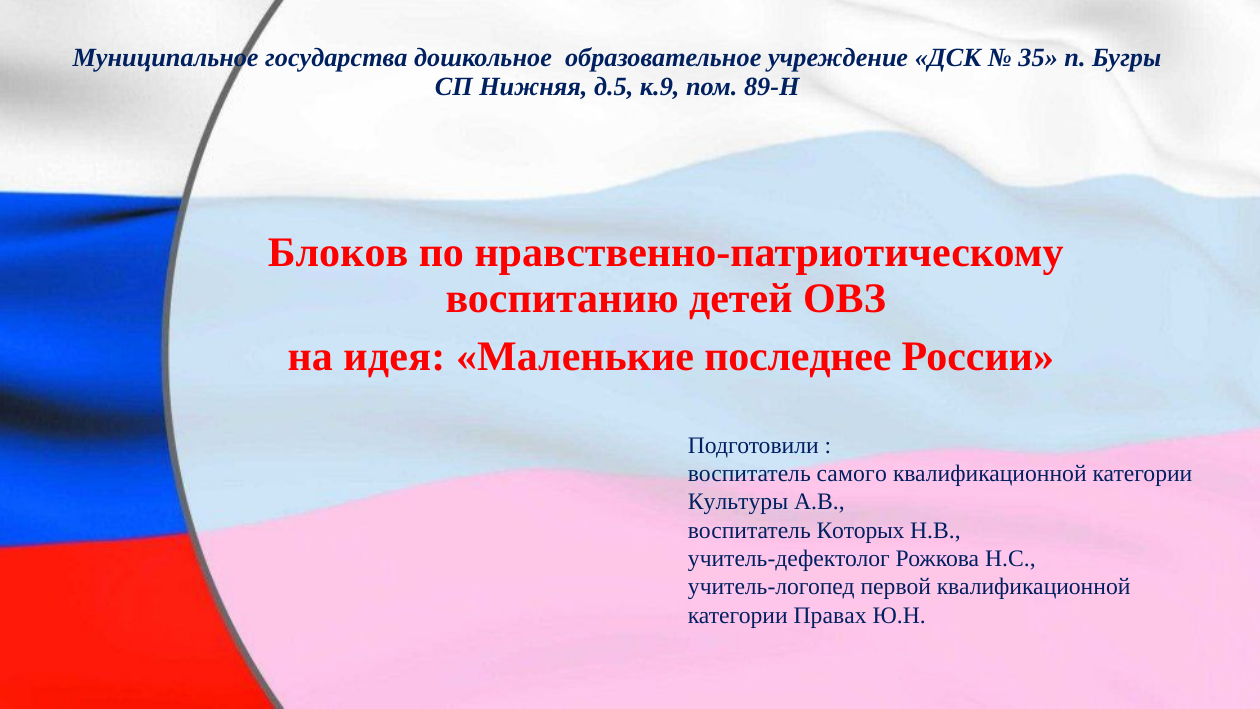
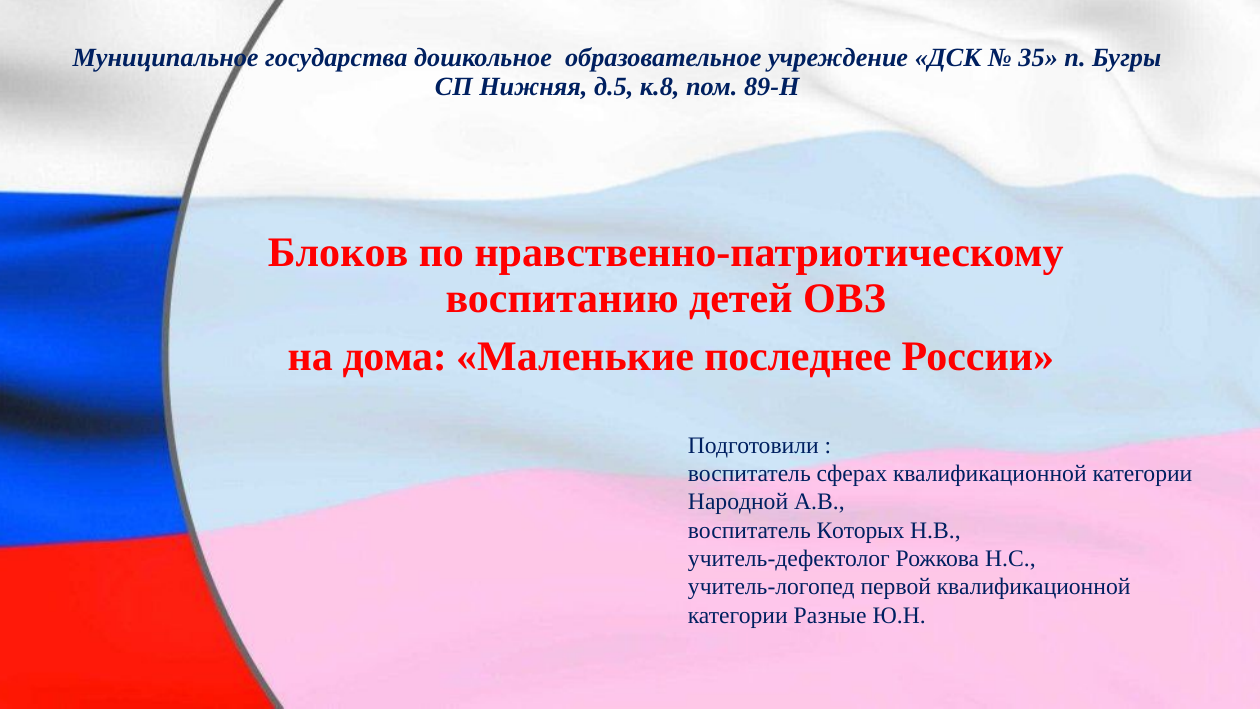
к.9: к.9 -> к.8 (660, 86)
идея: идея -> дома (395, 357)
самого: самого -> сферах (852, 474)
Культуры: Культуры -> Народной (738, 502)
Правах: Правах -> Разные (830, 615)
